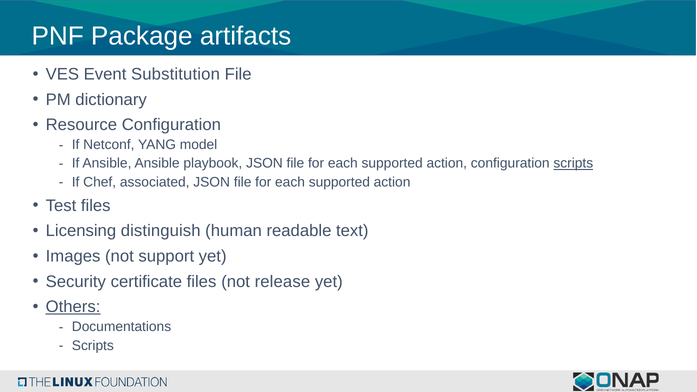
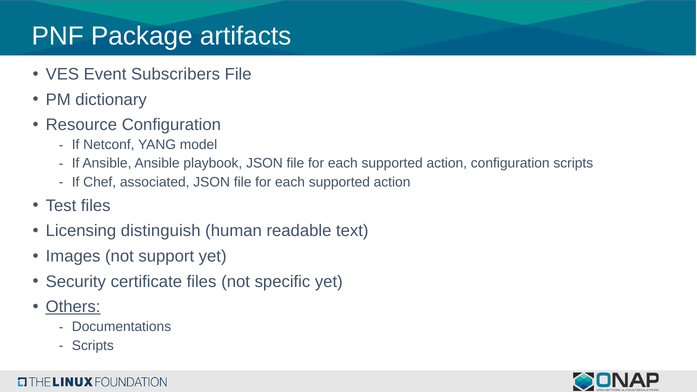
Substitution: Substitution -> Subscribers (176, 74)
scripts underline: present -> none (573, 163)
release: release -> specific (282, 282)
